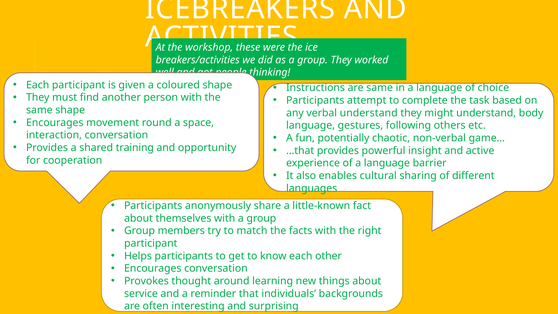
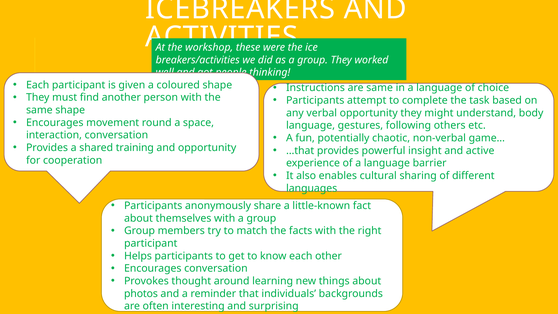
verbal understand: understand -> opportunity (369, 113)
service: service -> photos (141, 293)
